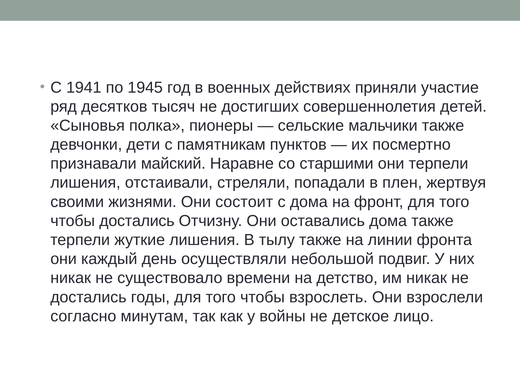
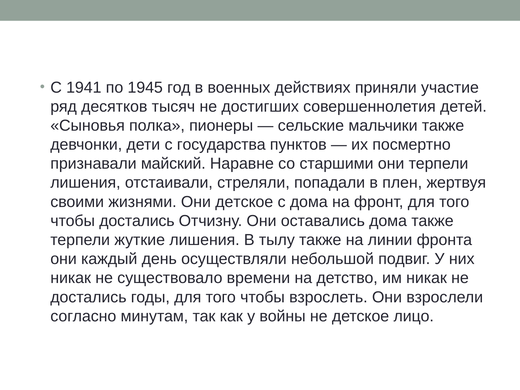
памятникам: памятникам -> государства (221, 145)
Они состоит: состоит -> детское (244, 202)
